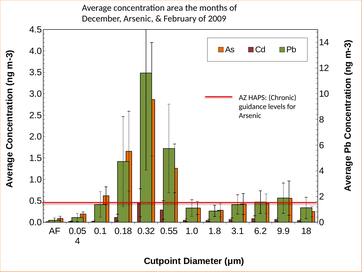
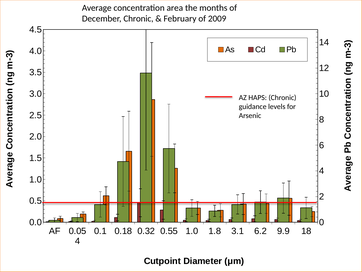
December Arsenic: Arsenic -> Chronic (138, 19)
